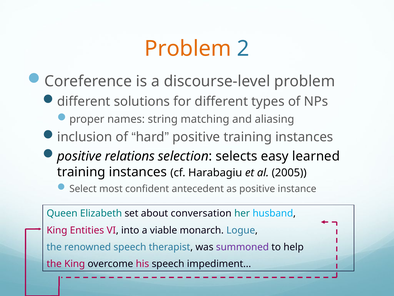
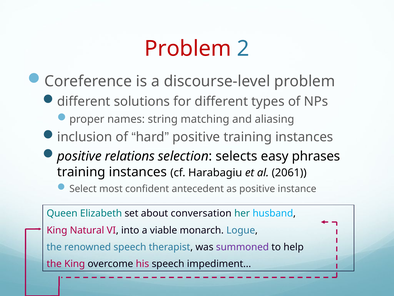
Problem colour: orange -> red (188, 49)
learned: learned -> phrases (316, 156)
2005: 2005 -> 2061 (289, 172)
Entities: Entities -> Natural (87, 230)
